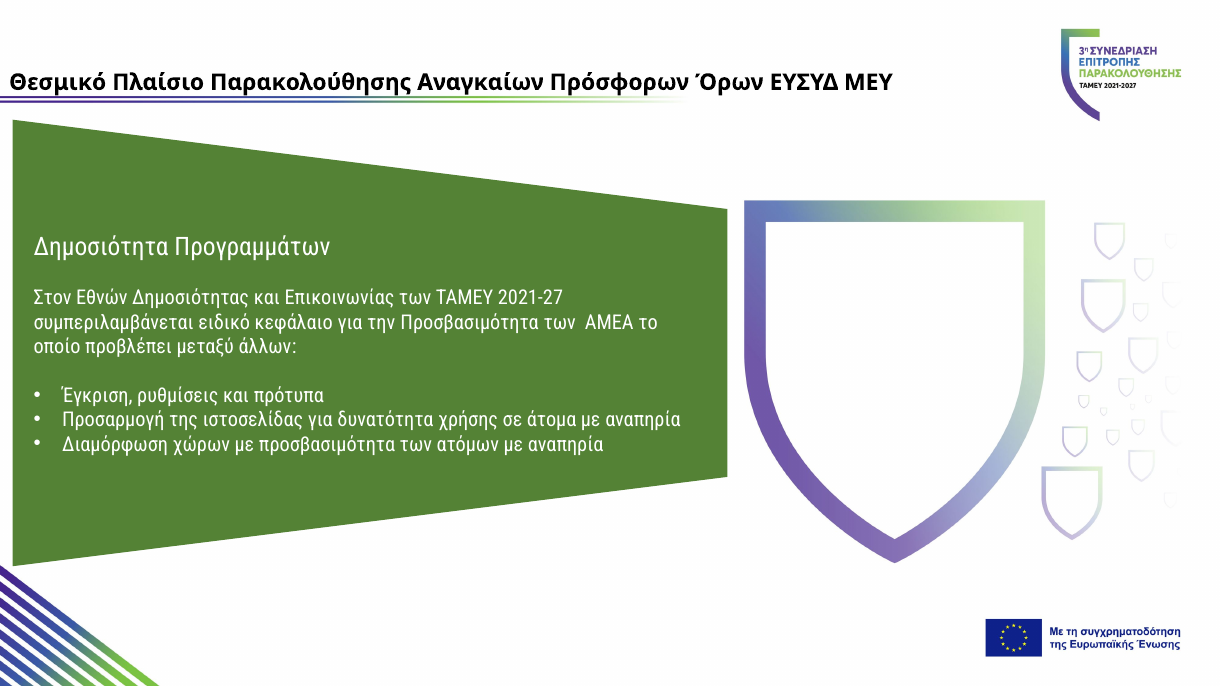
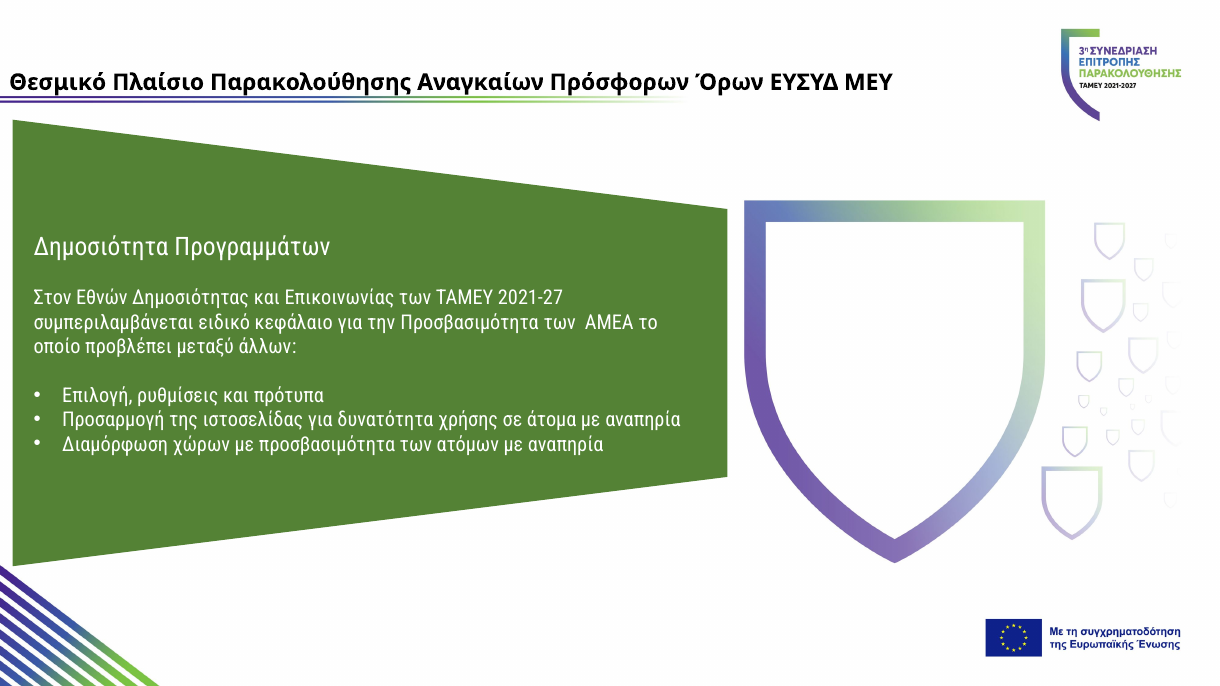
Έγκριση: Έγκριση -> Επιλογή (97, 396)
